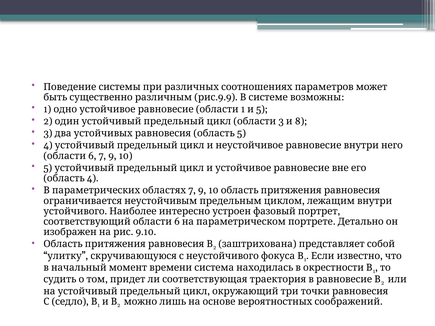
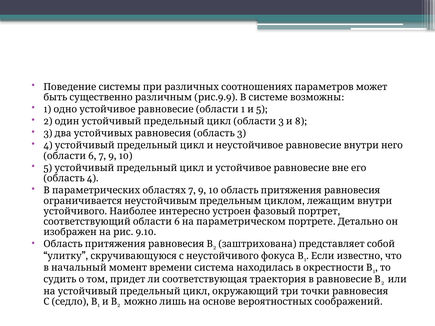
5: 5 -> 3 (242, 134)
